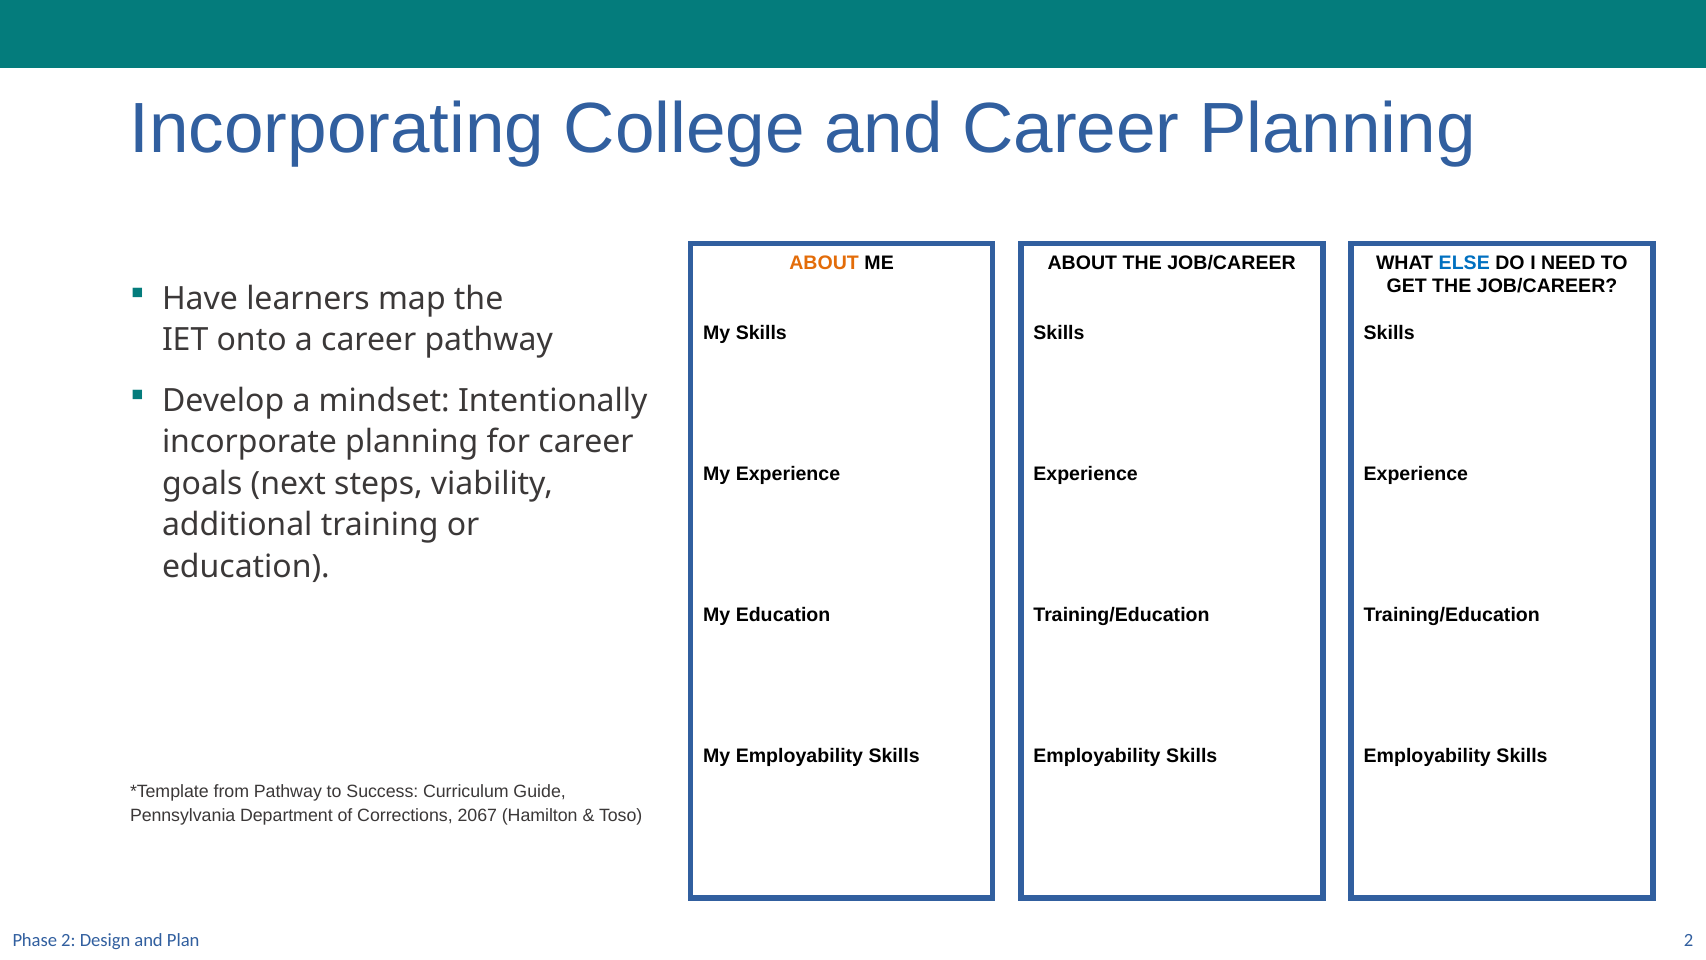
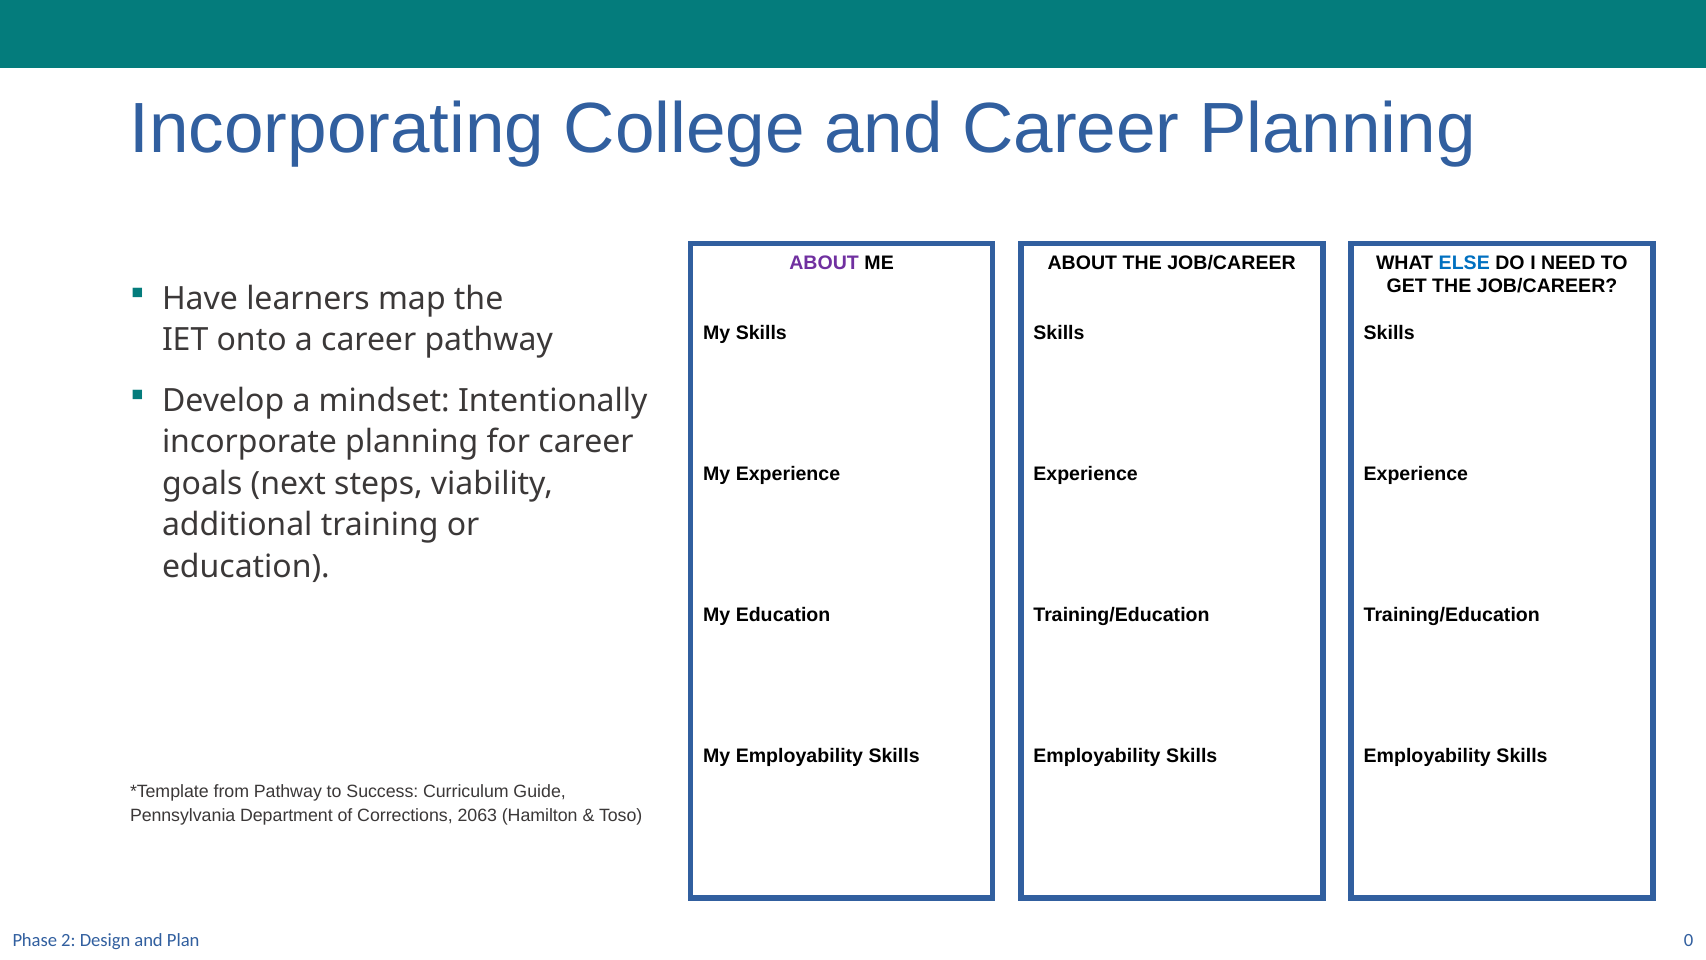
ABOUT colour: orange -> purple (824, 263)
2067: 2067 -> 2063 (477, 815)
Plan 2: 2 -> 0 (1689, 940)
